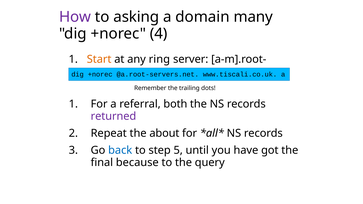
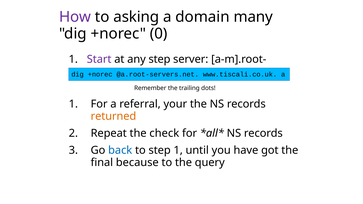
4: 4 -> 0 (159, 34)
Start colour: orange -> purple (99, 59)
any ring: ring -> step (159, 59)
both: both -> your (175, 104)
returned colour: purple -> orange (113, 116)
about: about -> check (164, 133)
step 5: 5 -> 1 (178, 150)
